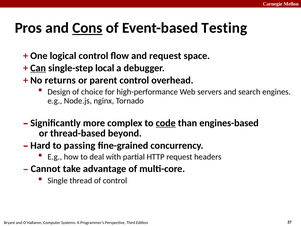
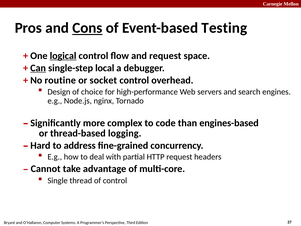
logical underline: none -> present (63, 56)
returns: returns -> routine (60, 80)
parent: parent -> socket (103, 80)
code underline: present -> none (166, 123)
beyond: beyond -> logging (125, 133)
passing: passing -> address (80, 145)
